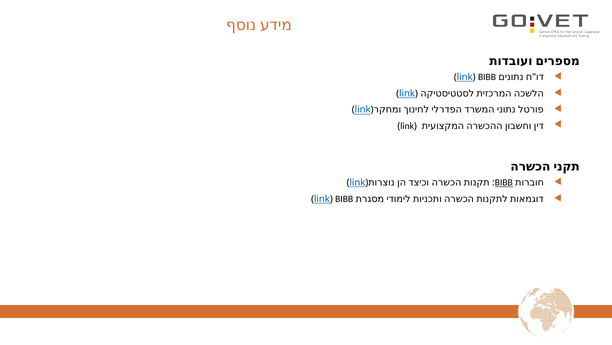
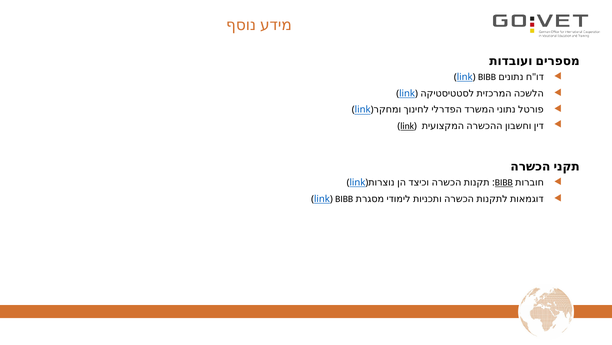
link underline: none -> present (407, 126)
